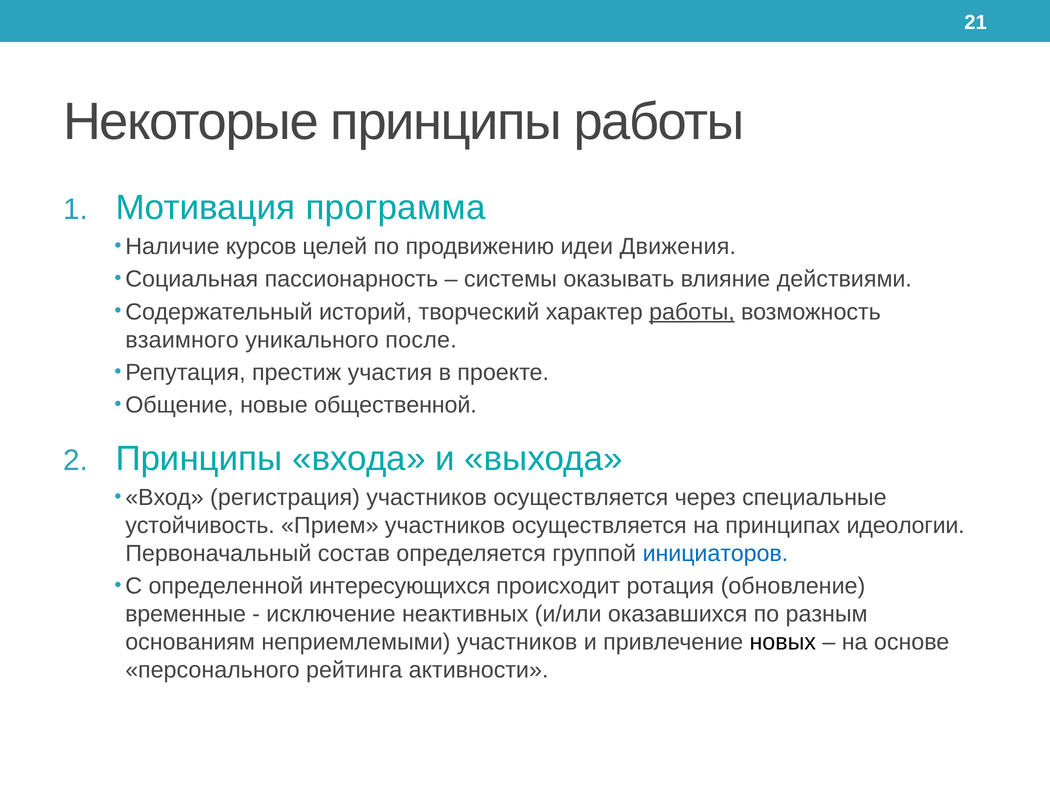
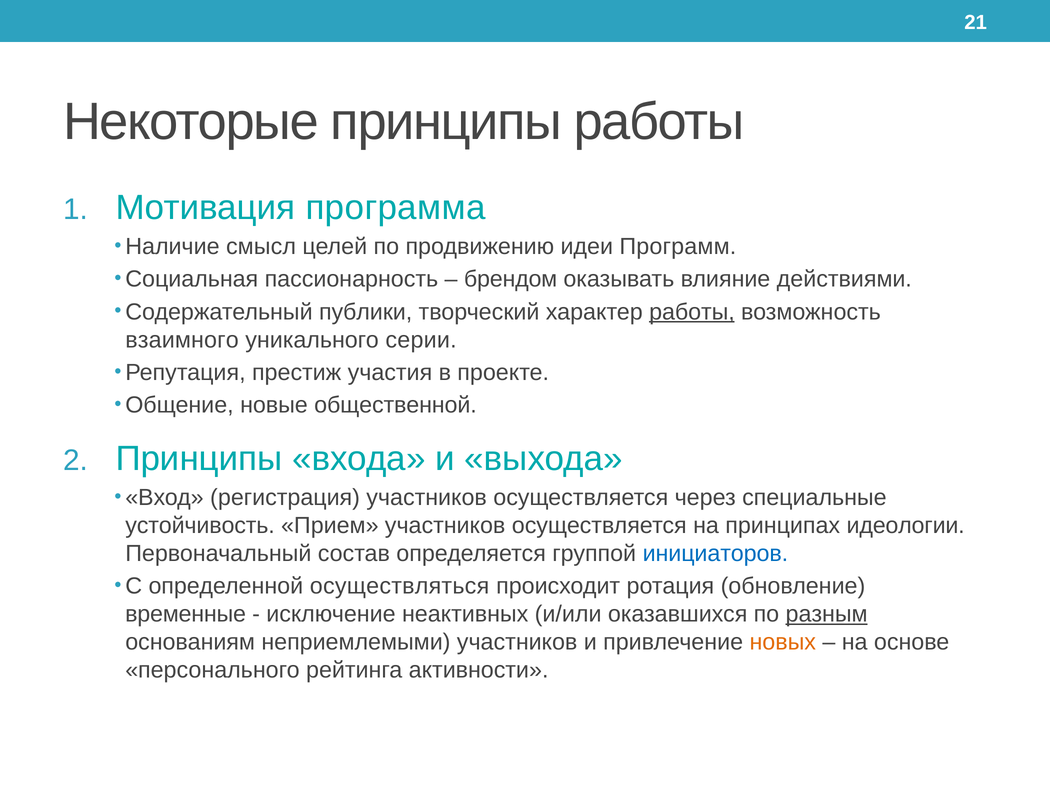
курсов: курсов -> смысл (261, 246)
Движения: Движения -> Программ (678, 246)
системы: системы -> брендом (511, 279)
историй: историй -> публики (366, 312)
после: после -> серии (421, 340)
интересующихся: интересующихся -> осуществляться (400, 586)
разным underline: none -> present (827, 614)
новых colour: black -> orange (783, 642)
